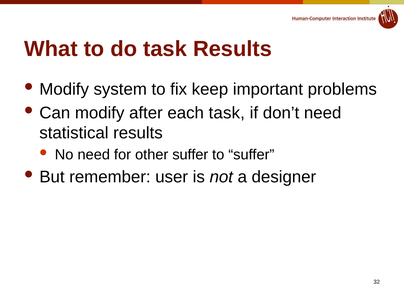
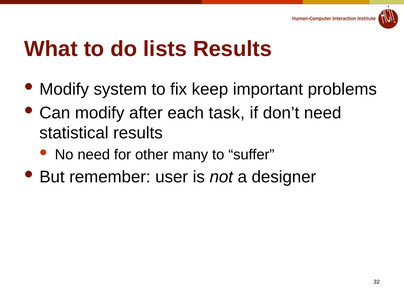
do task: task -> lists (165, 49)
other suffer: suffer -> many (190, 155)
